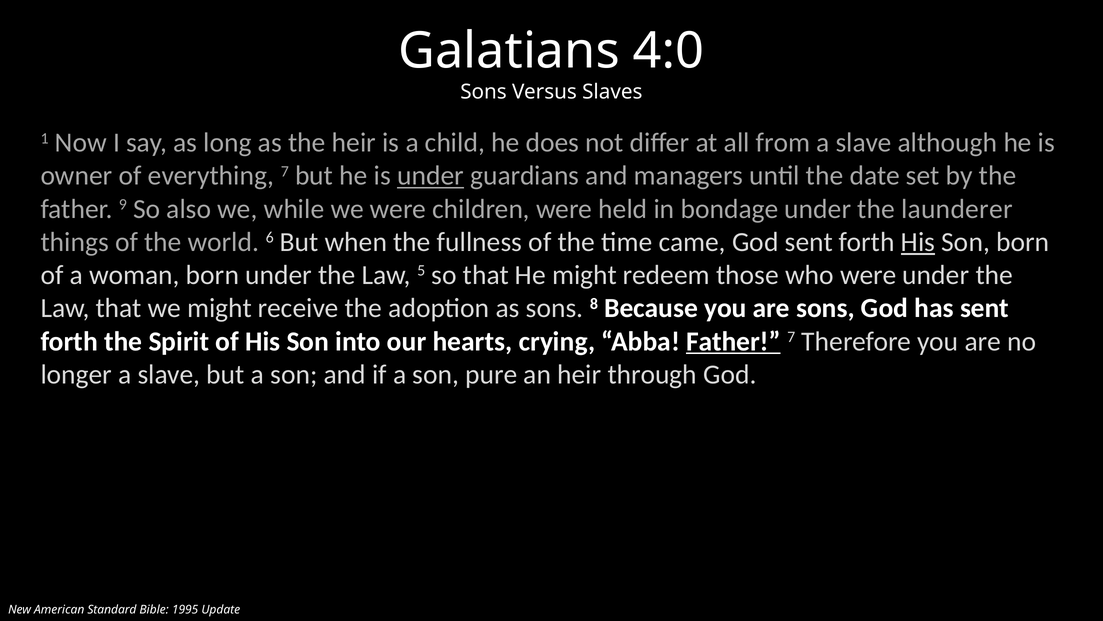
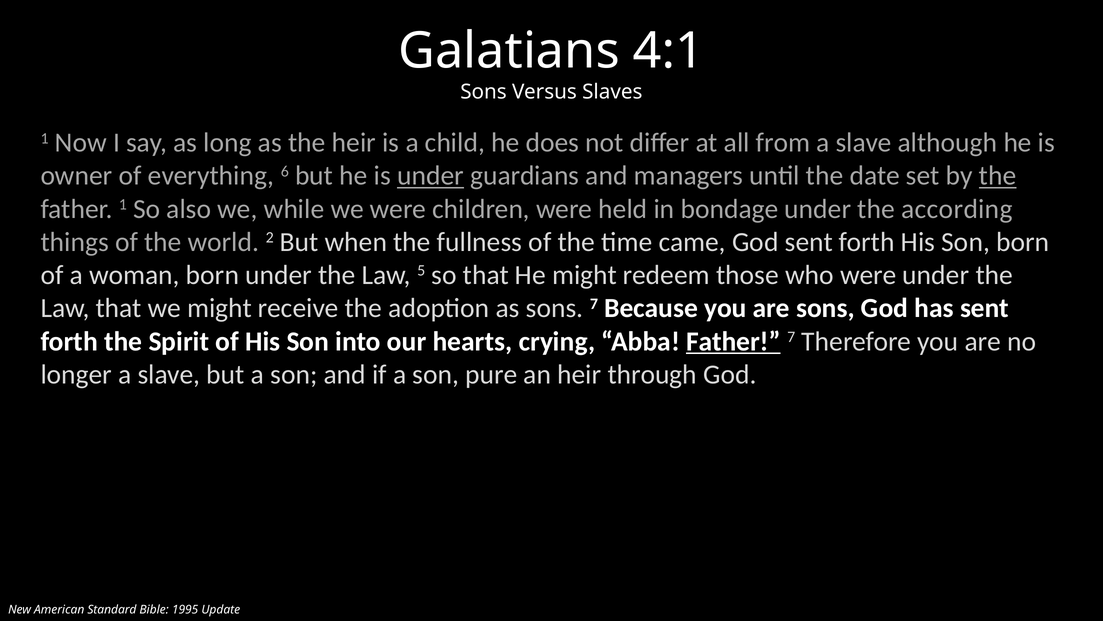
4:0: 4:0 -> 4:1 (669, 51)
everything 7: 7 -> 6 (285, 171)
the underline: none -> present (998, 176)
father 9: 9 -> 1 (123, 204)
launderer: launderer -> according (957, 209)
6: 6 -> 2 (270, 237)
His underline: present -> none (918, 242)
sons 8: 8 -> 7 (594, 304)
